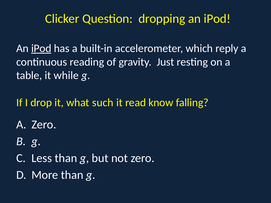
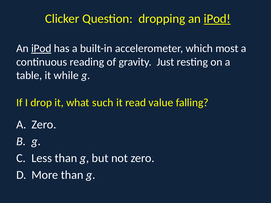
iPod underline: none -> present (217, 19)
reply: reply -> most (227, 48)
know: know -> value (161, 103)
